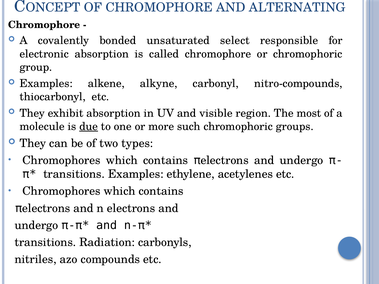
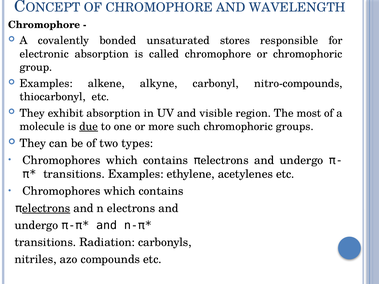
ALTERNATING: ALTERNATING -> WAVELENGTH (297, 7)
select: select -> stores (235, 41)
electrons underline: none -> present (46, 208)
